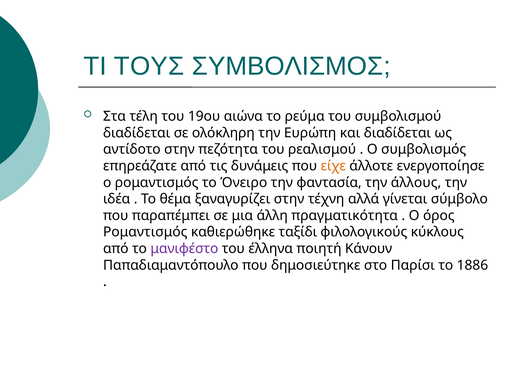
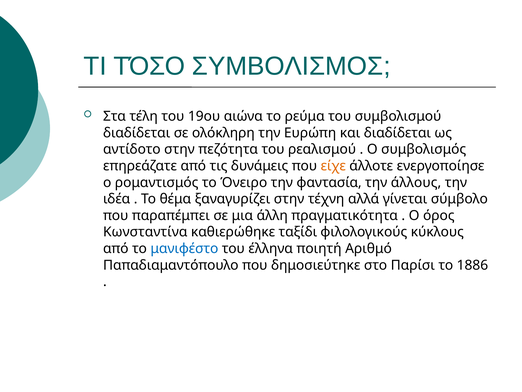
ΤΟΥΣ: ΤΟΥΣ -> ΤΌΣΟ (149, 66)
Ρομαντισμός: Ρομαντισμός -> Κωνσταντίνα (145, 232)
μανιφέστο colour: purple -> blue (184, 248)
Κάνουν: Κάνουν -> Αριθμό (369, 248)
